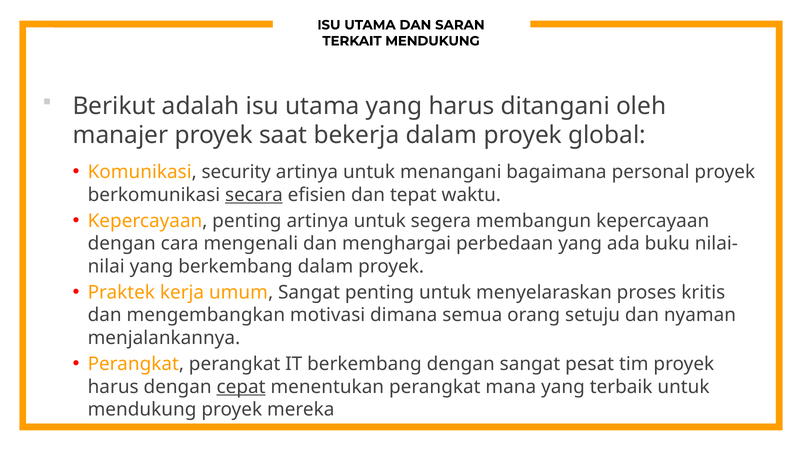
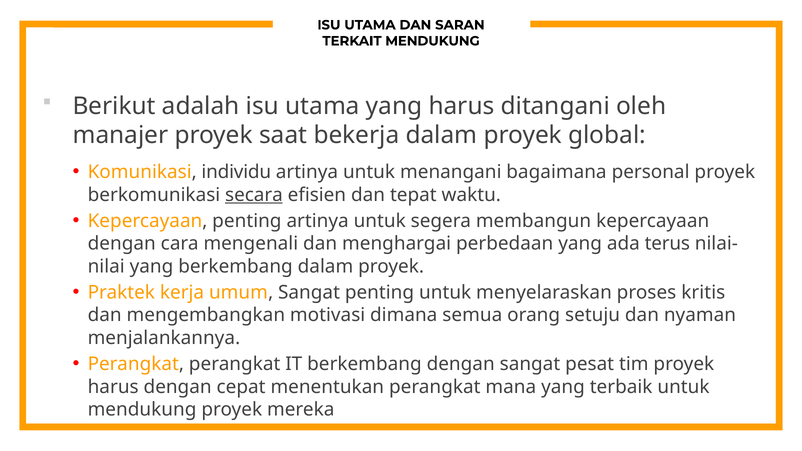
security: security -> individu (236, 172)
buku: buku -> terus (667, 244)
cepat underline: present -> none (241, 387)
